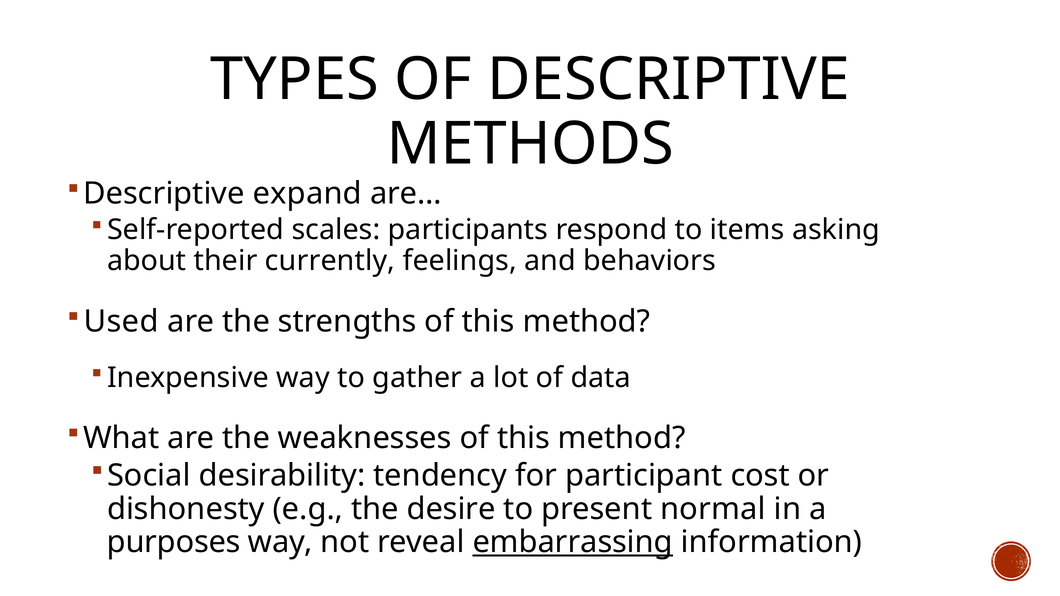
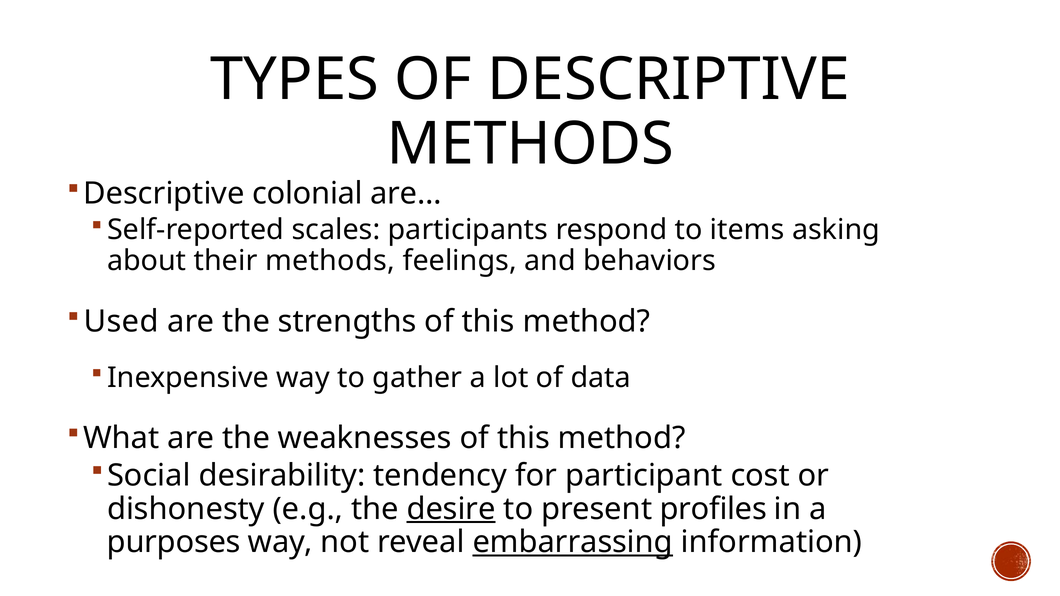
expand: expand -> colonial (308, 194)
their currently: currently -> methods (330, 261)
desire underline: none -> present (451, 509)
normal: normal -> profiles (713, 509)
